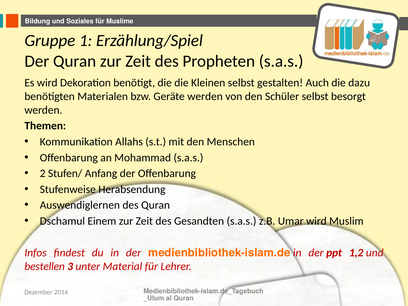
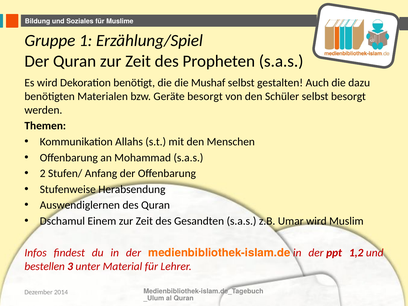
Kleinen: Kleinen -> Mushaf (208, 83)
Geräte werden: werden -> besorgt (205, 96)
